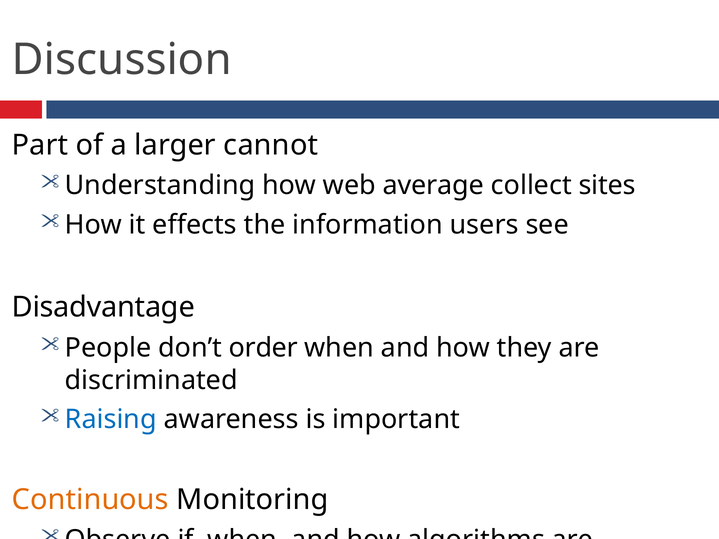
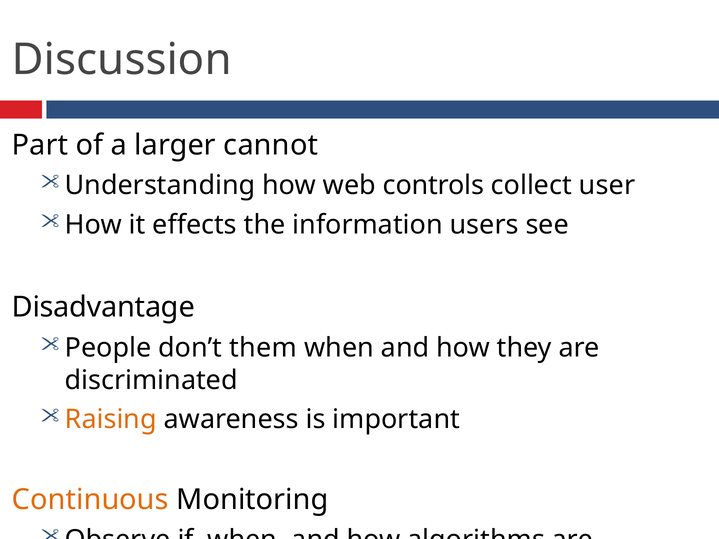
average: average -> controls (433, 186)
sites: sites -> user (607, 186)
order: order -> them (263, 348)
Raising colour: blue -> orange (111, 420)
